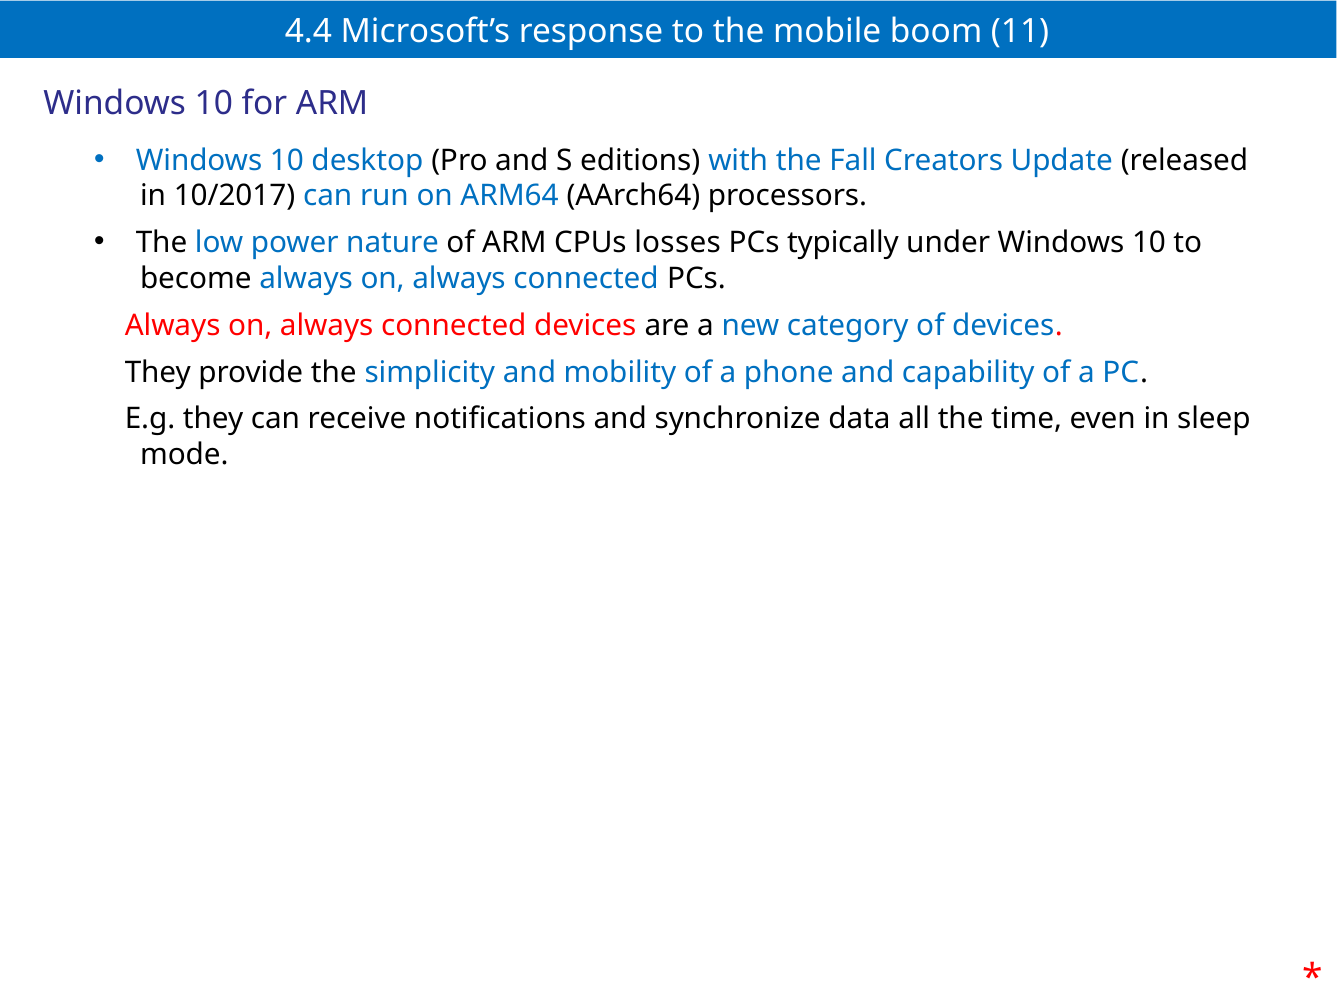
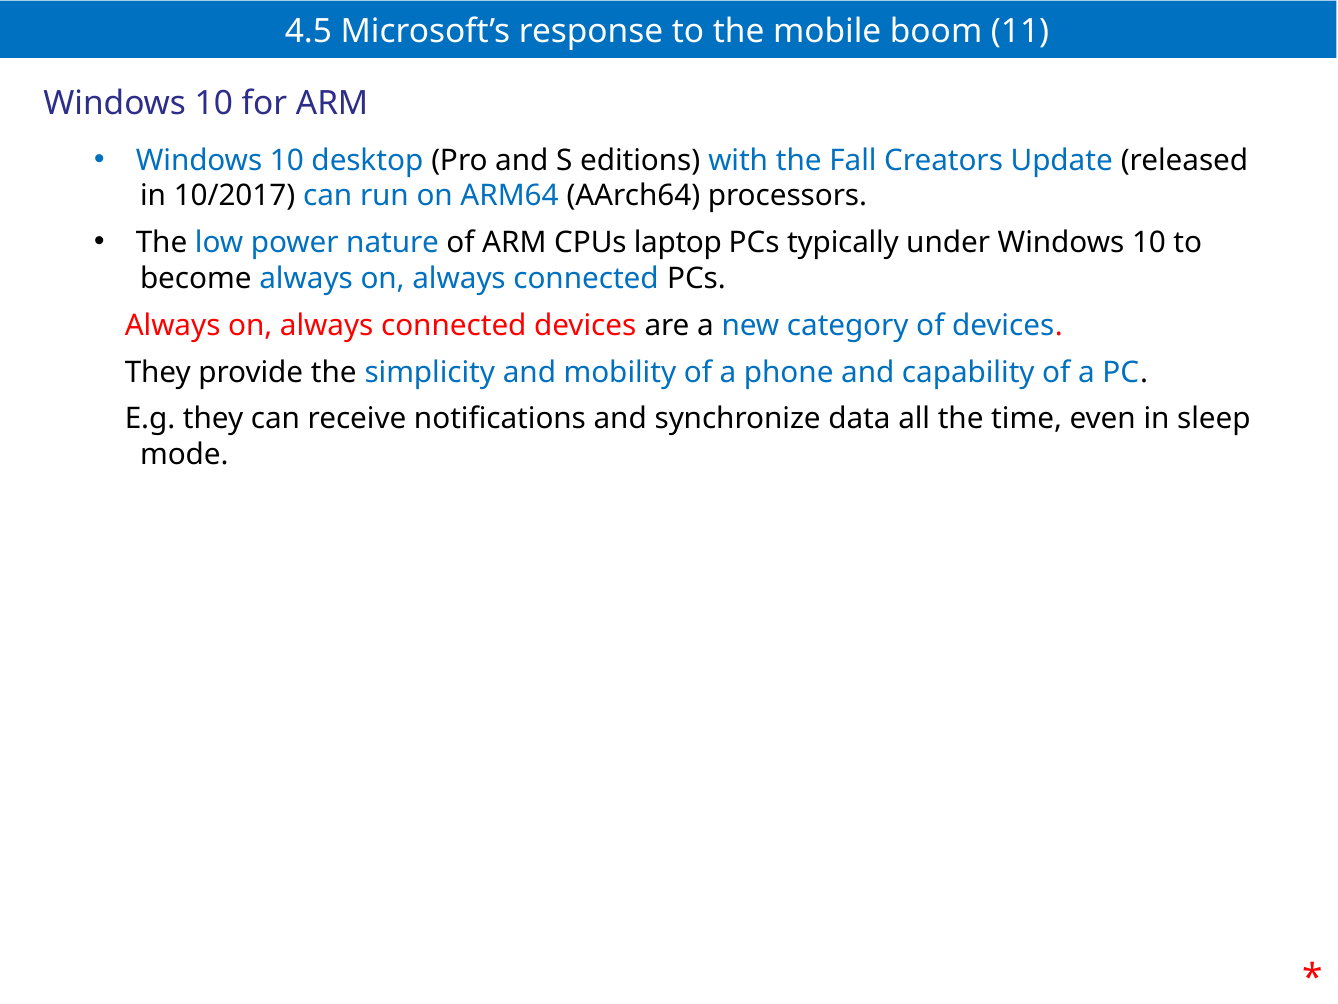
4.4: 4.4 -> 4.5 (308, 32)
losses: losses -> laptop (678, 243)
